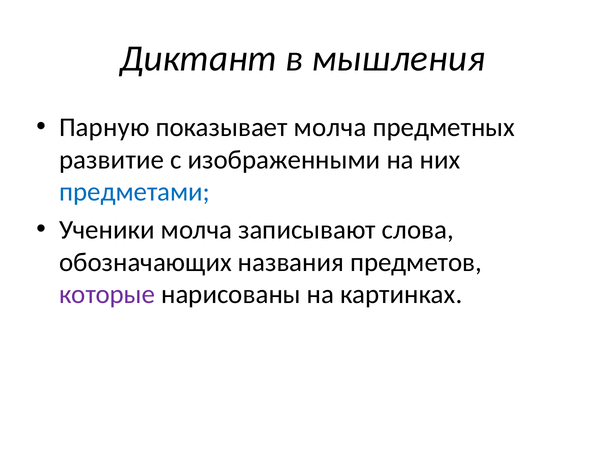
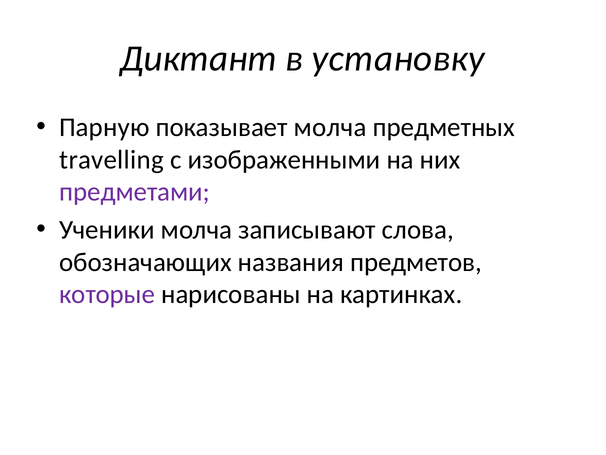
мышления: мышления -> установку (398, 59)
развитие: развитие -> travelling (112, 159)
предметами colour: blue -> purple (135, 192)
